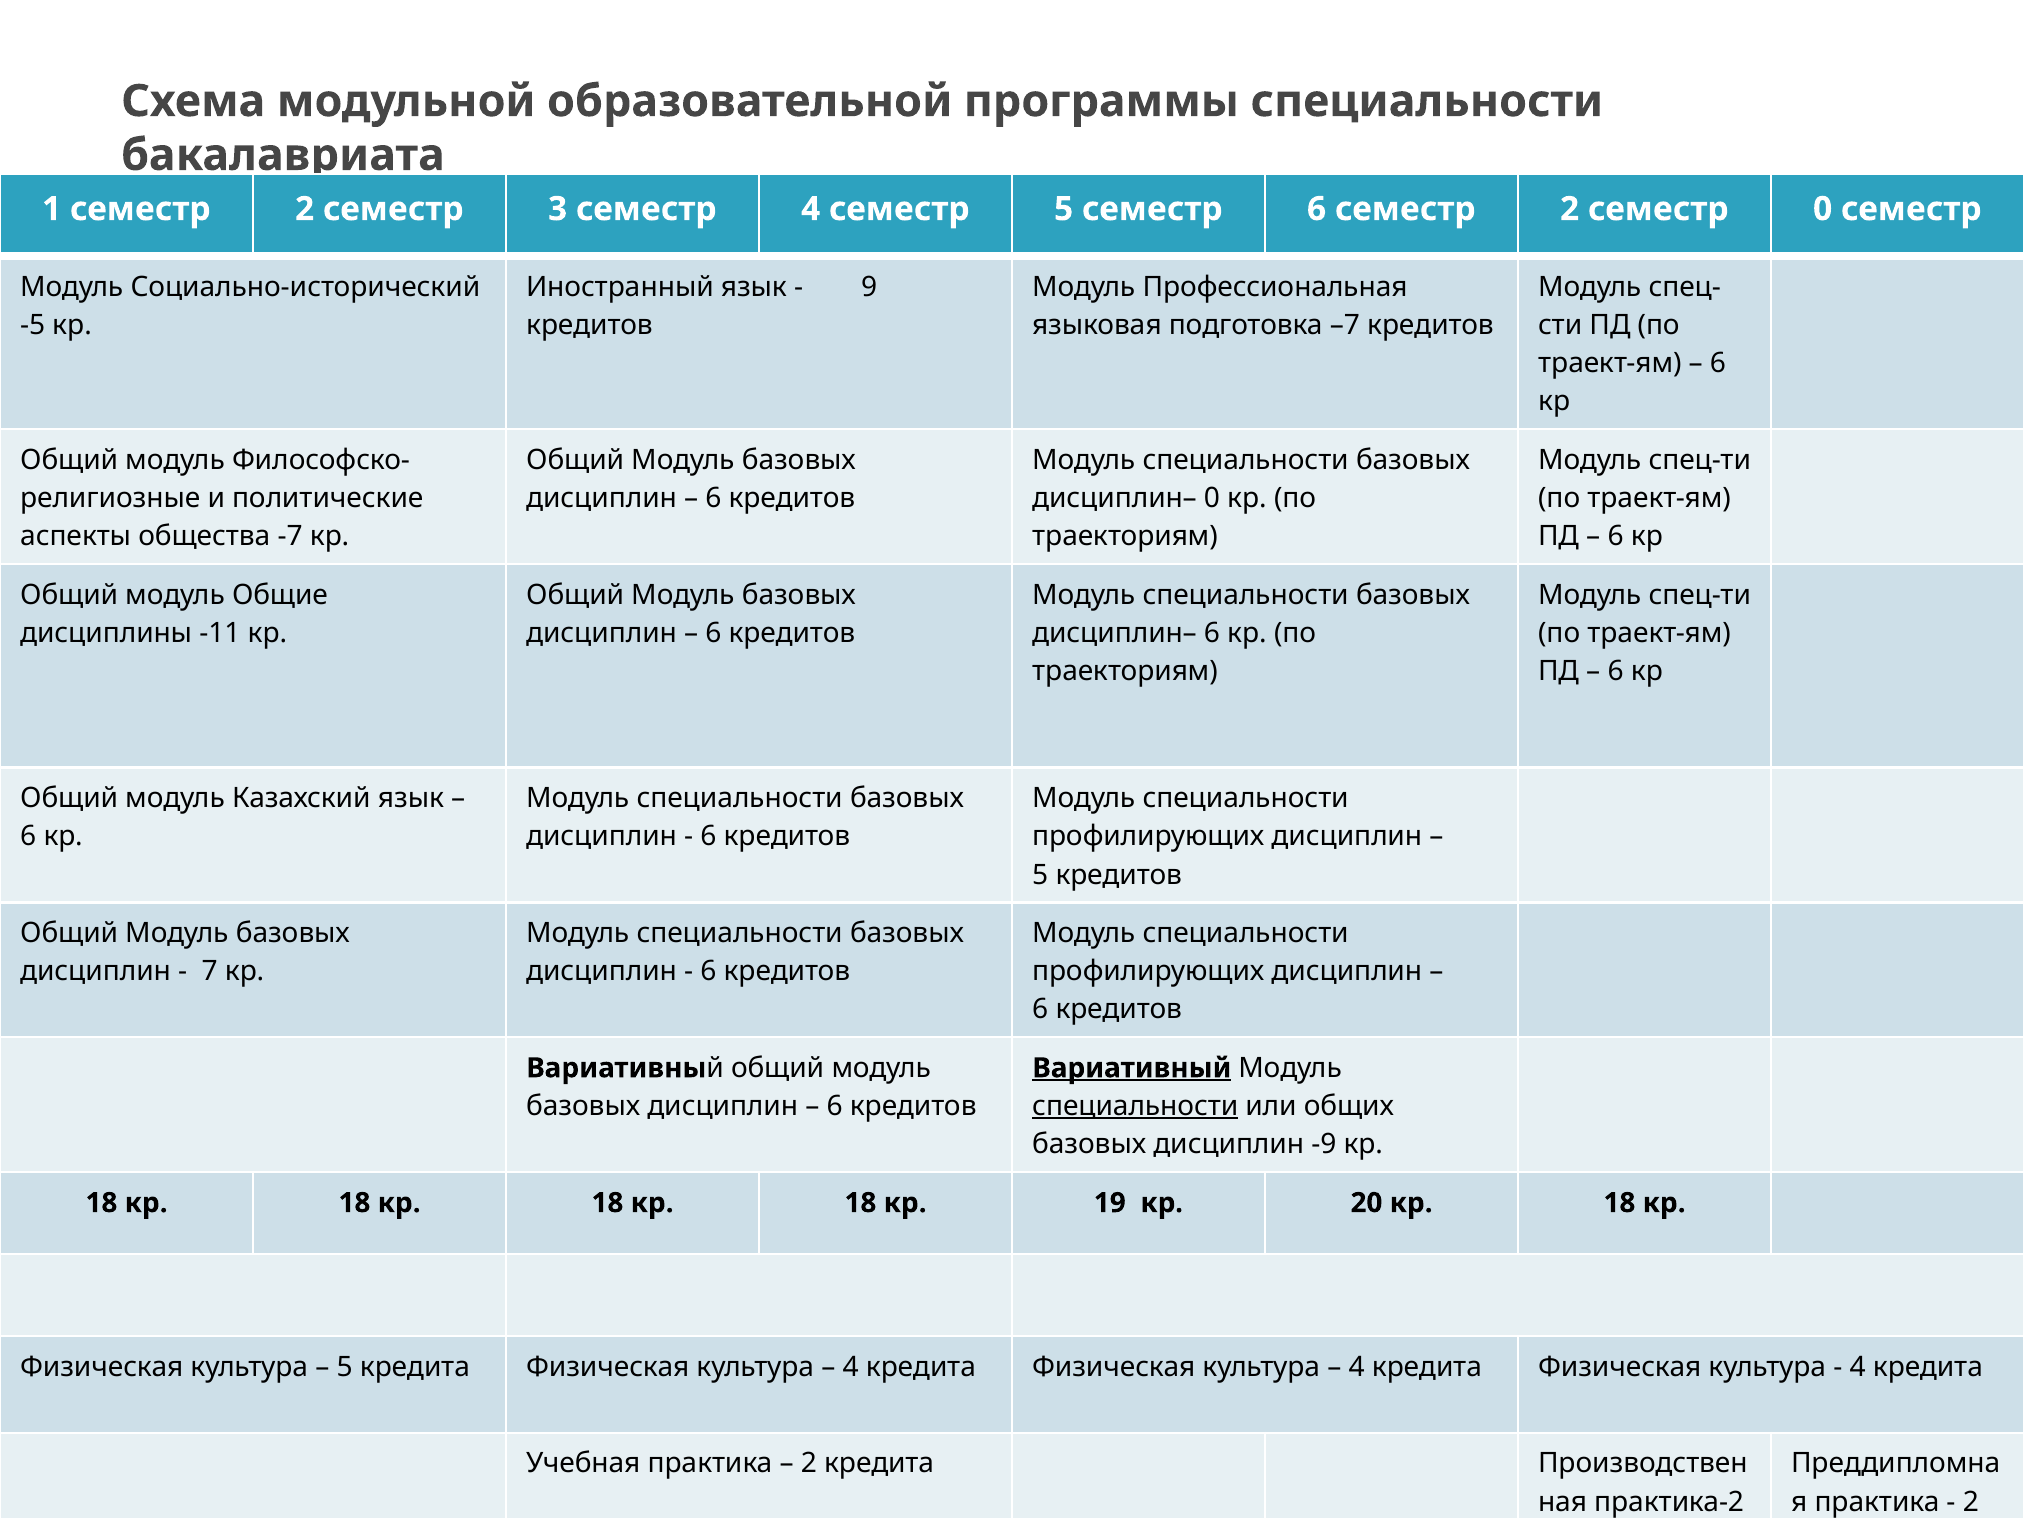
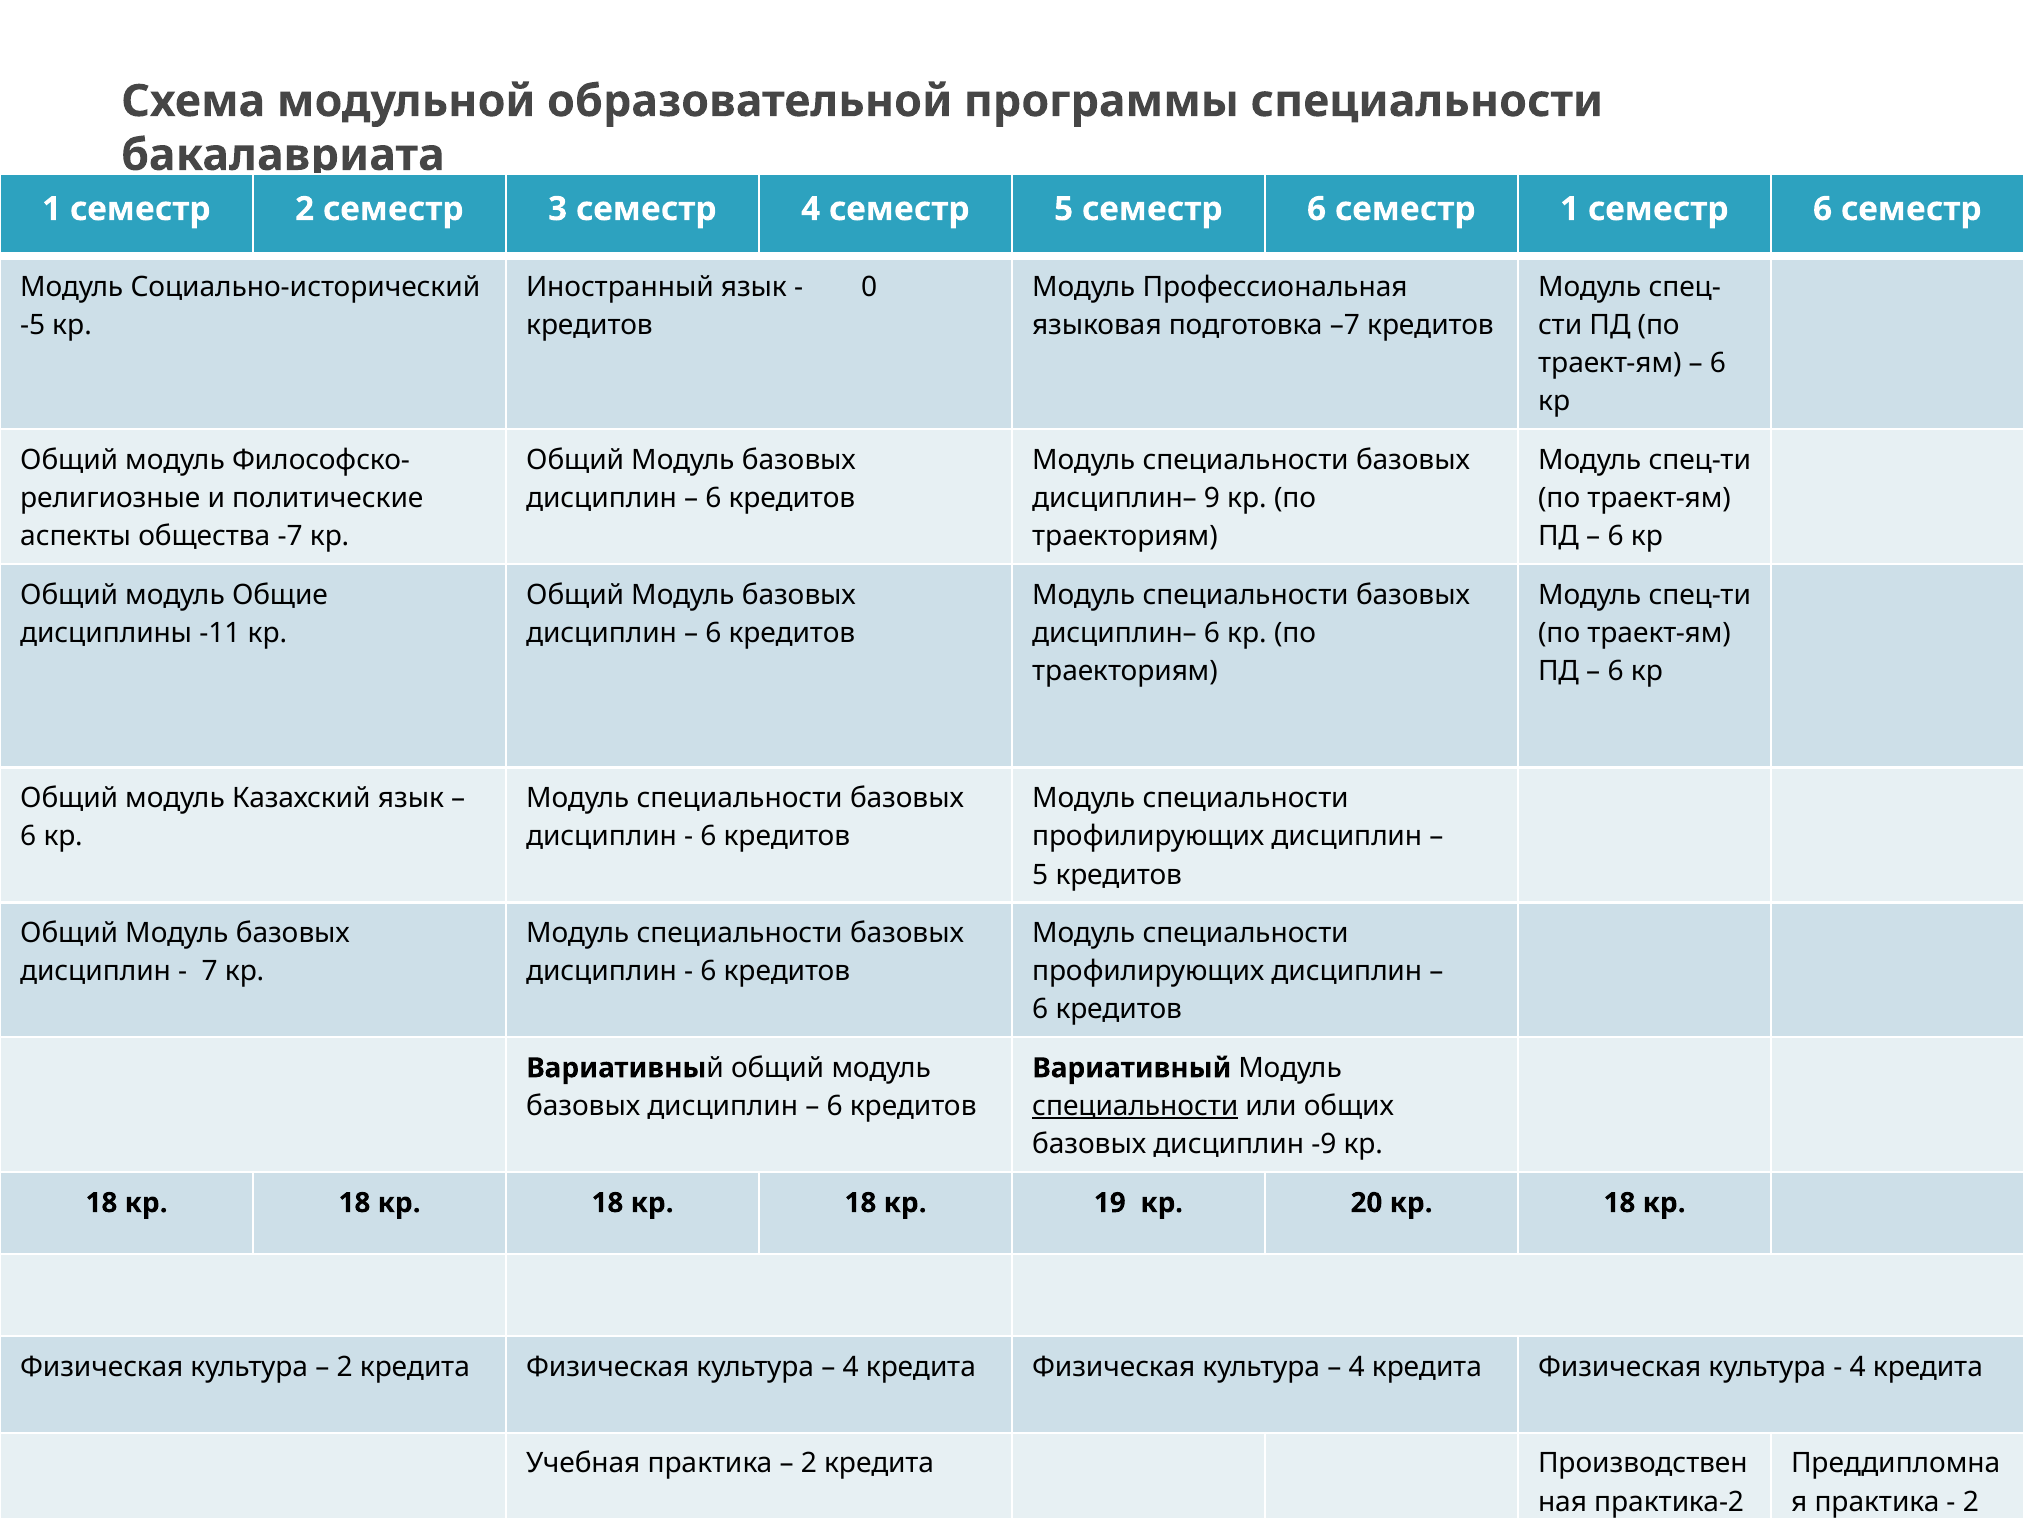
6 семестр 2: 2 -> 1 (1570, 209)
0: 0 -> 6 (1823, 209)
9: 9 -> 0 (869, 287)
дисциплин– 0: 0 -> 9 (1212, 498)
Вариативный underline: present -> none (1132, 1068)
5: 5 -> 2 (345, 1367)
